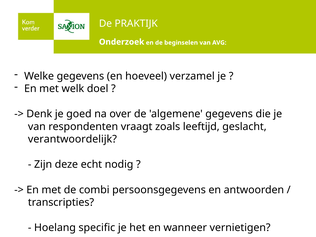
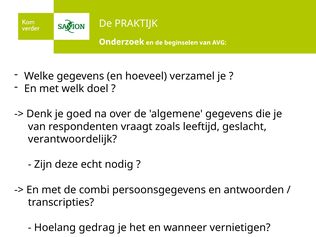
specific: specific -> gedrag (97, 228)
